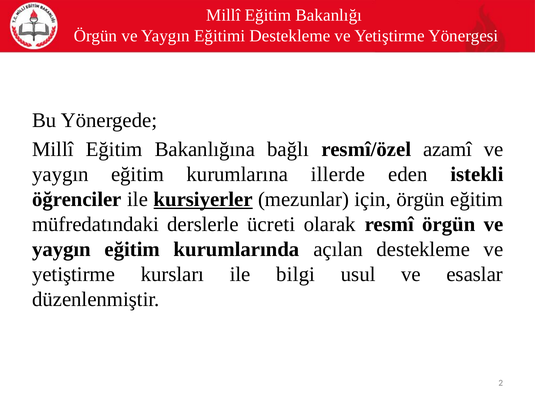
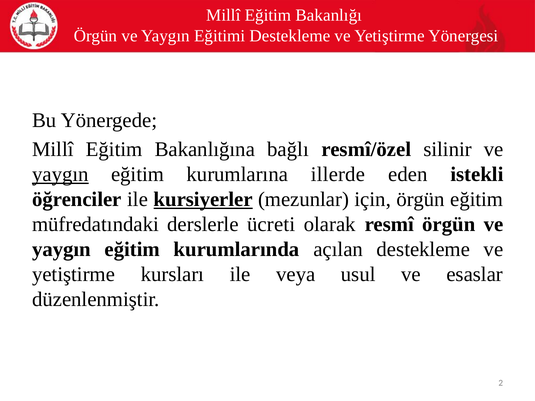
azamî: azamî -> silinir (448, 149)
yaygın underline: none -> present (60, 174)
bilgi: bilgi -> veya (296, 274)
